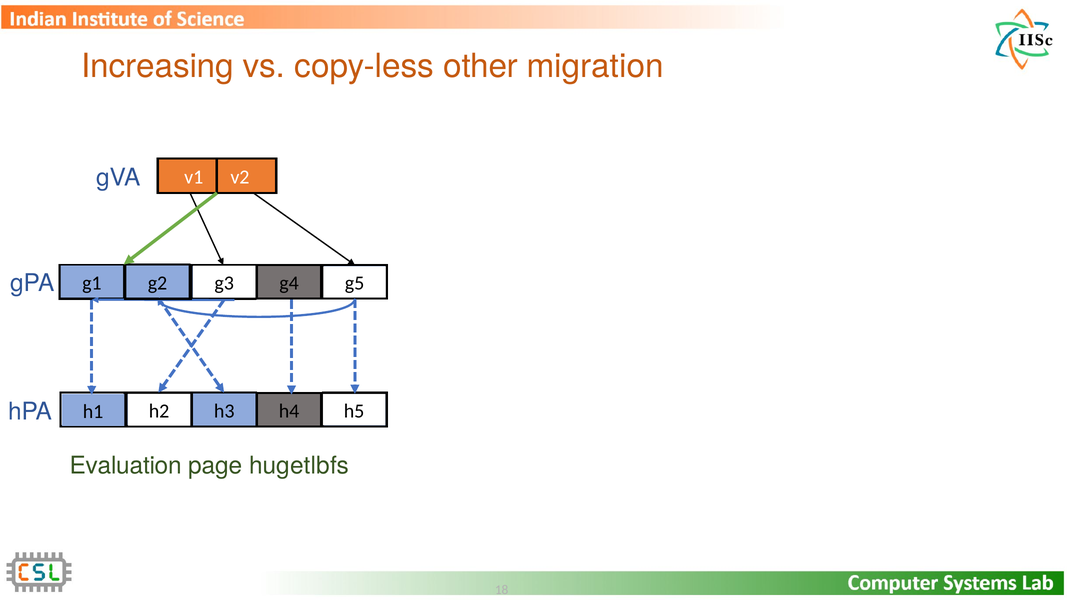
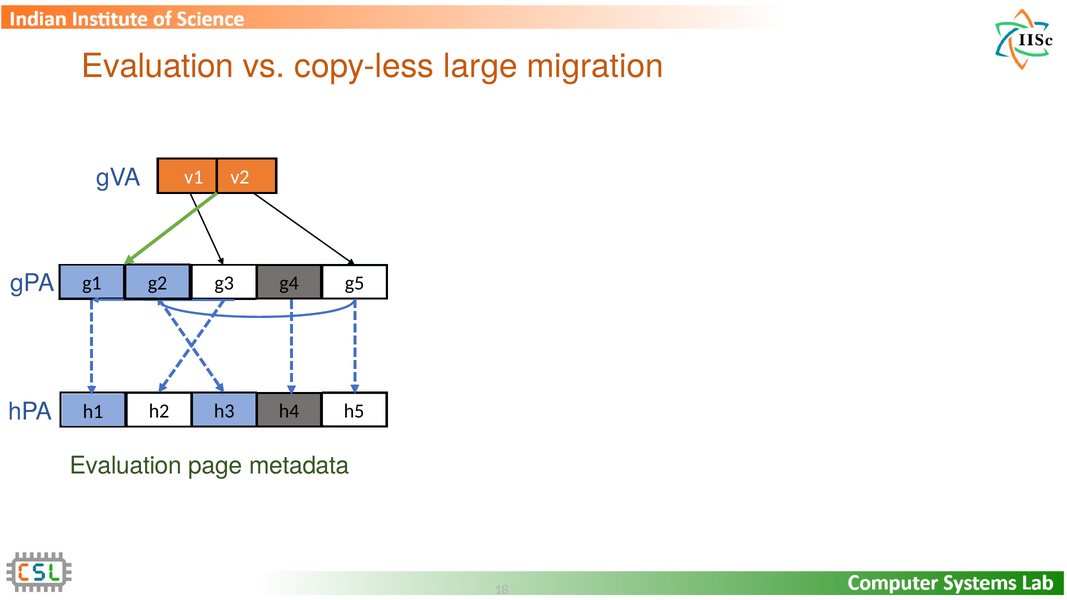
Increasing: Increasing -> Evaluation (158, 66)
other: other -> large (481, 66)
hugetlbfs: hugetlbfs -> metadata (299, 466)
